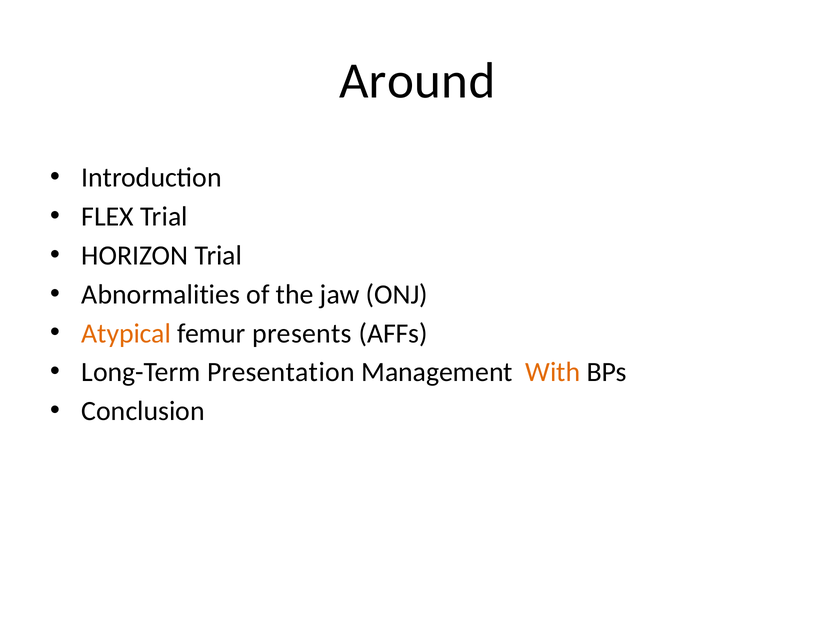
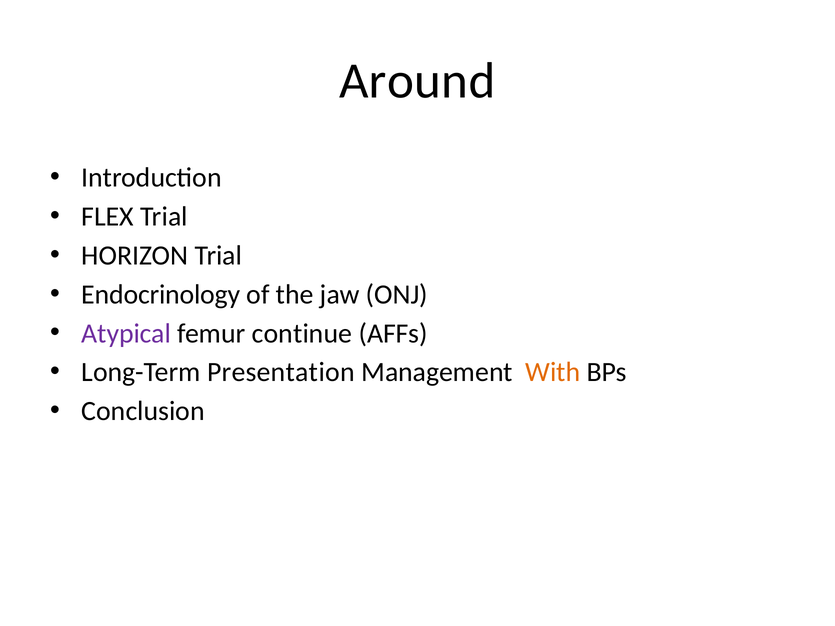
Abnormalities: Abnormalities -> Endocrinology (161, 295)
Atypical colour: orange -> purple (126, 333)
presents: presents -> continue (302, 333)
